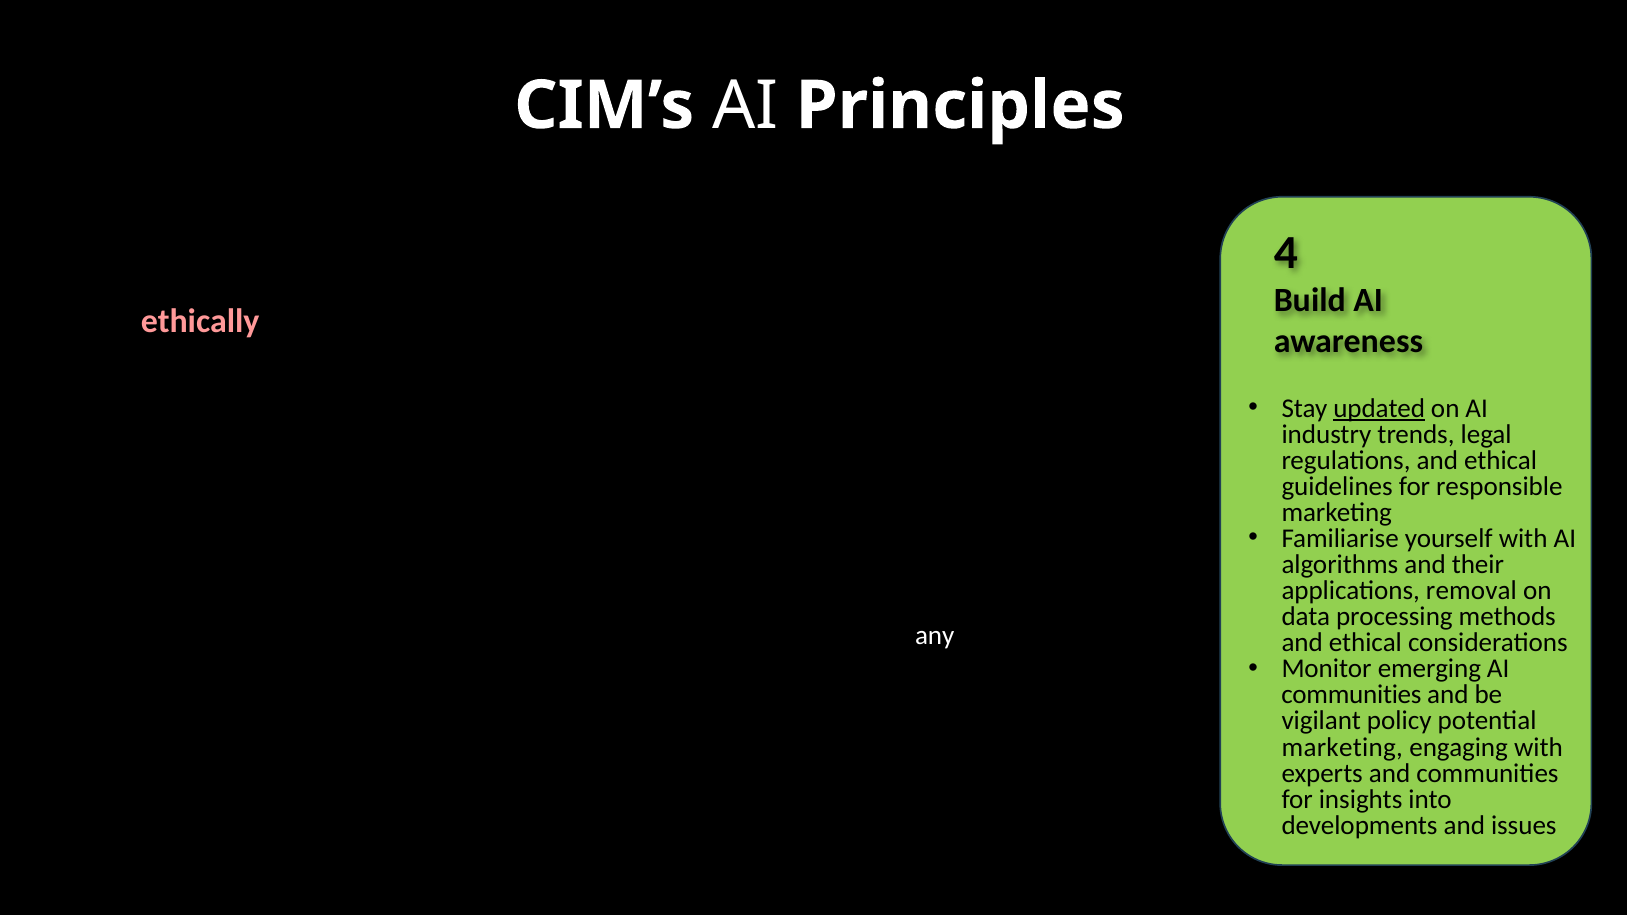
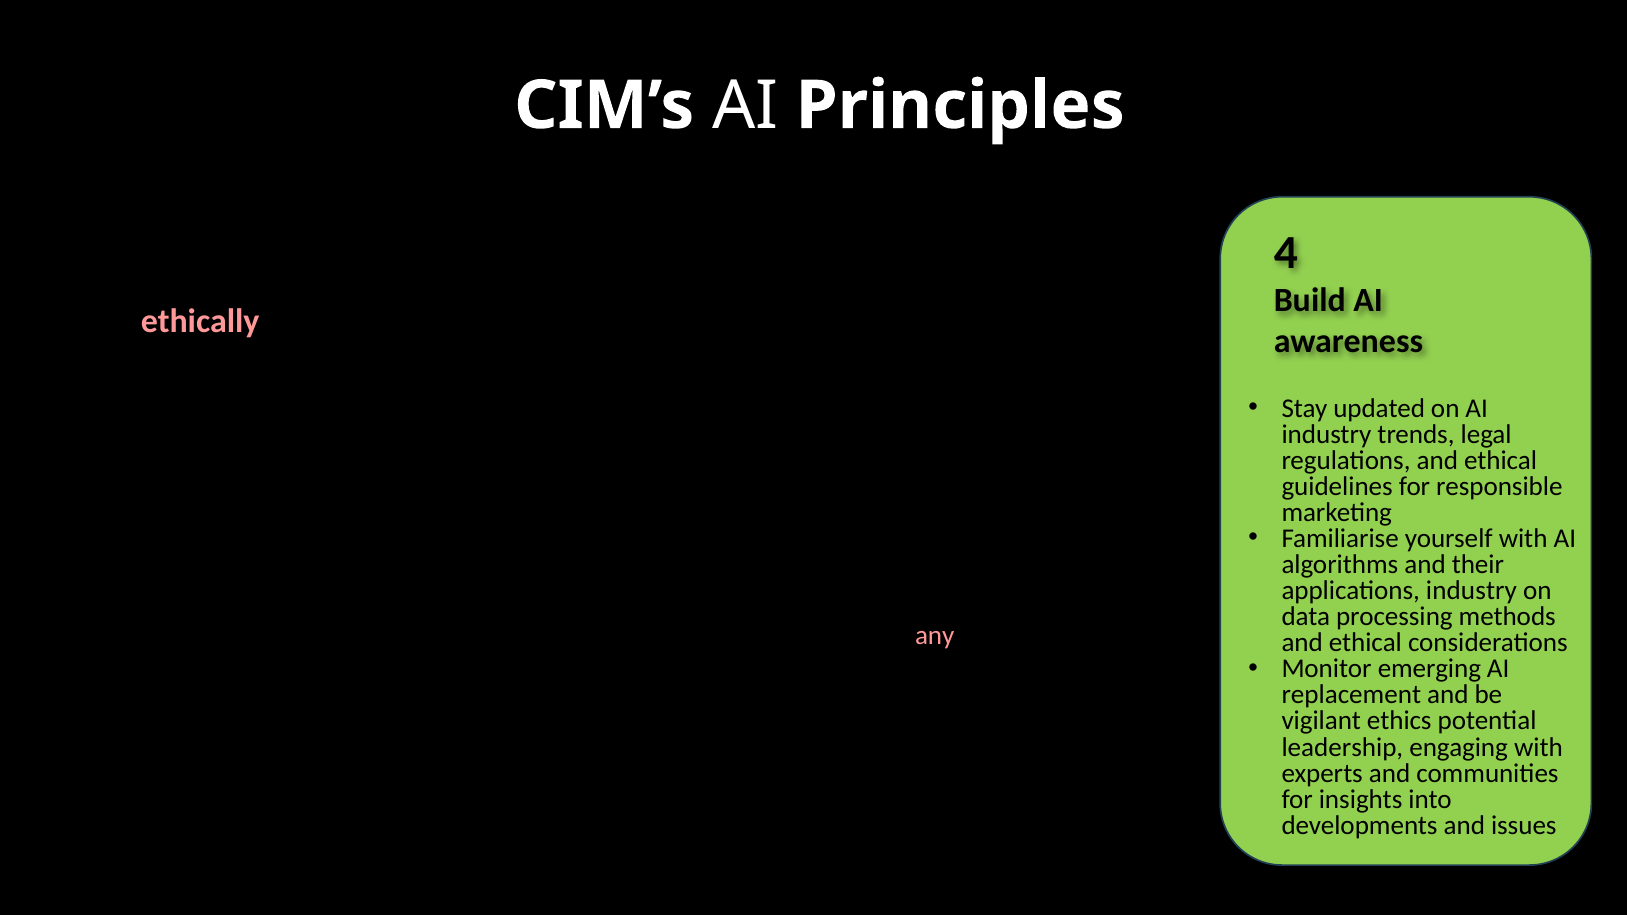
updated underline: present -> none (1379, 409)
applications removal: removal -> industry (1471, 591)
any colour: white -> pink (935, 636)
communities: communities -> replacement (1351, 695)
vigilant policy: policy -> ethics (1399, 721)
marketing: marketing -> leadership (1342, 747)
